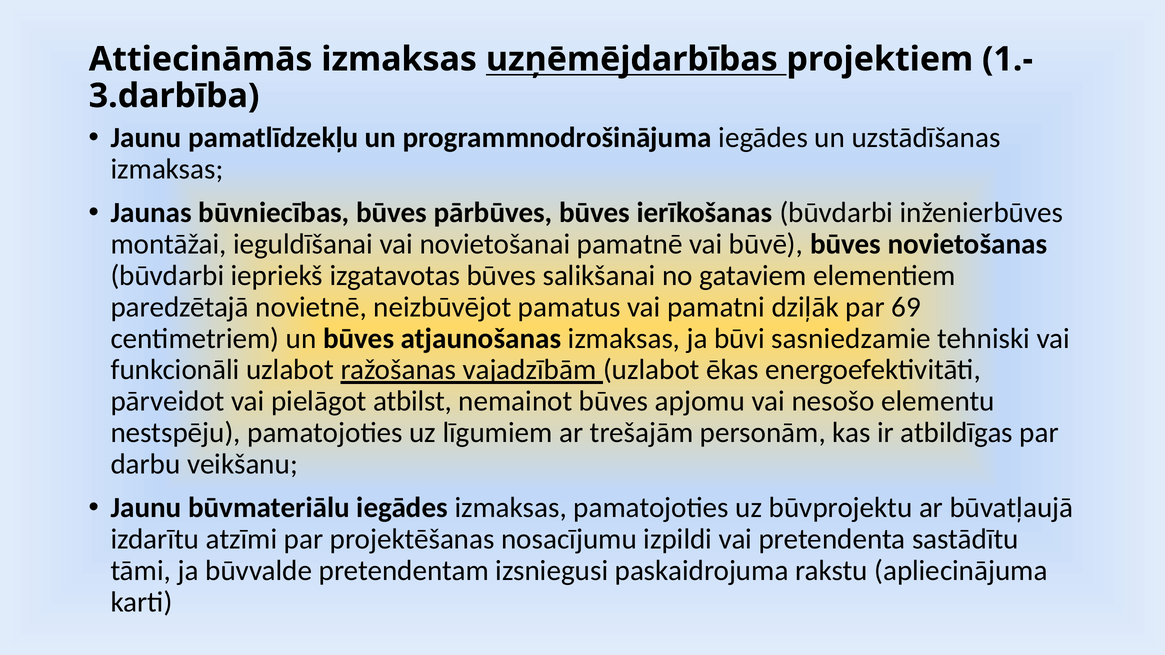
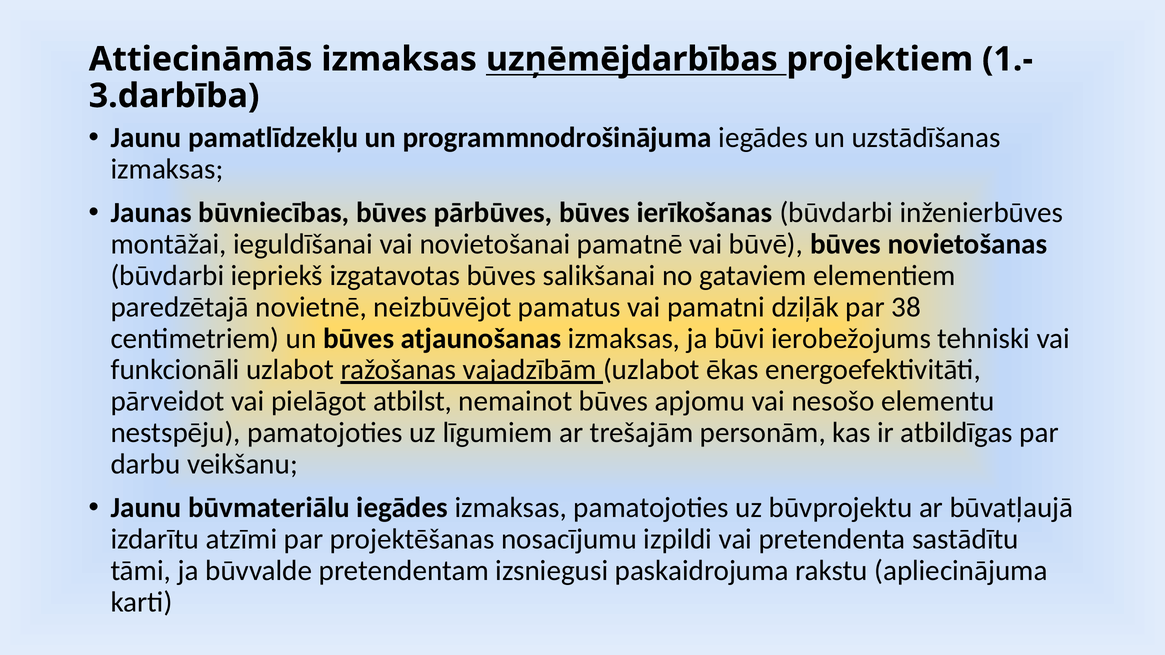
69: 69 -> 38 (906, 307)
sasniedzamie: sasniedzamie -> ierobežojums (851, 339)
